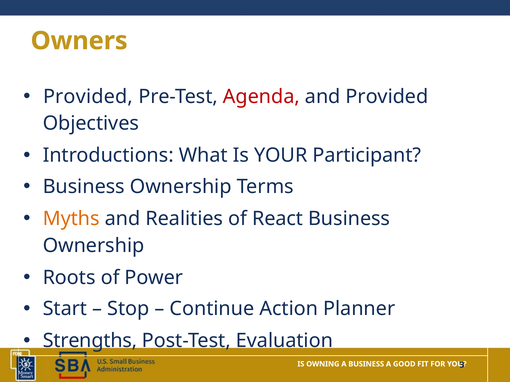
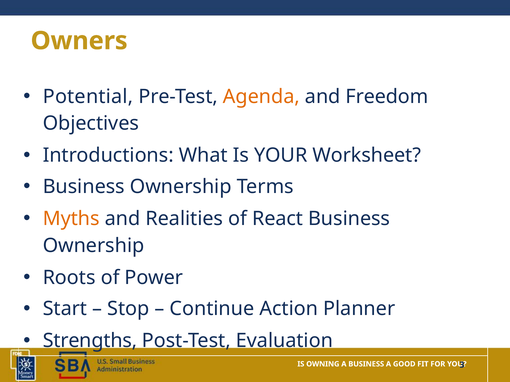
Provided: Provided -> Potential (88, 97)
Agenda colour: red -> orange (261, 97)
and Provided: Provided -> Freedom (387, 97)
Participant: Participant -> Worksheet (367, 156)
